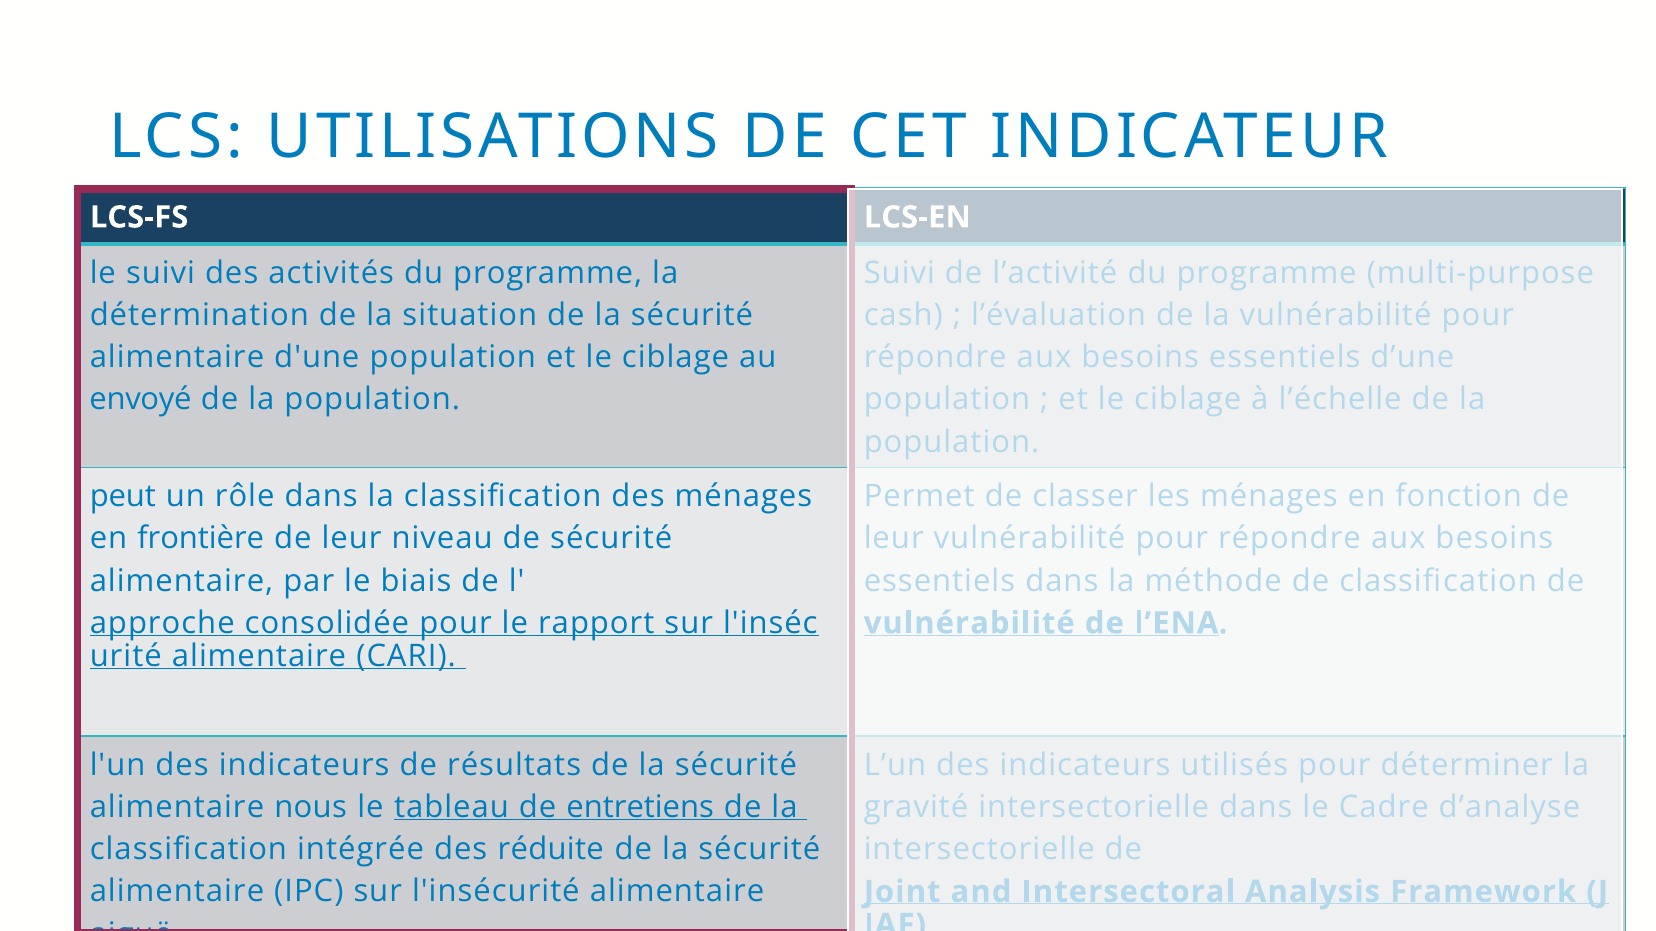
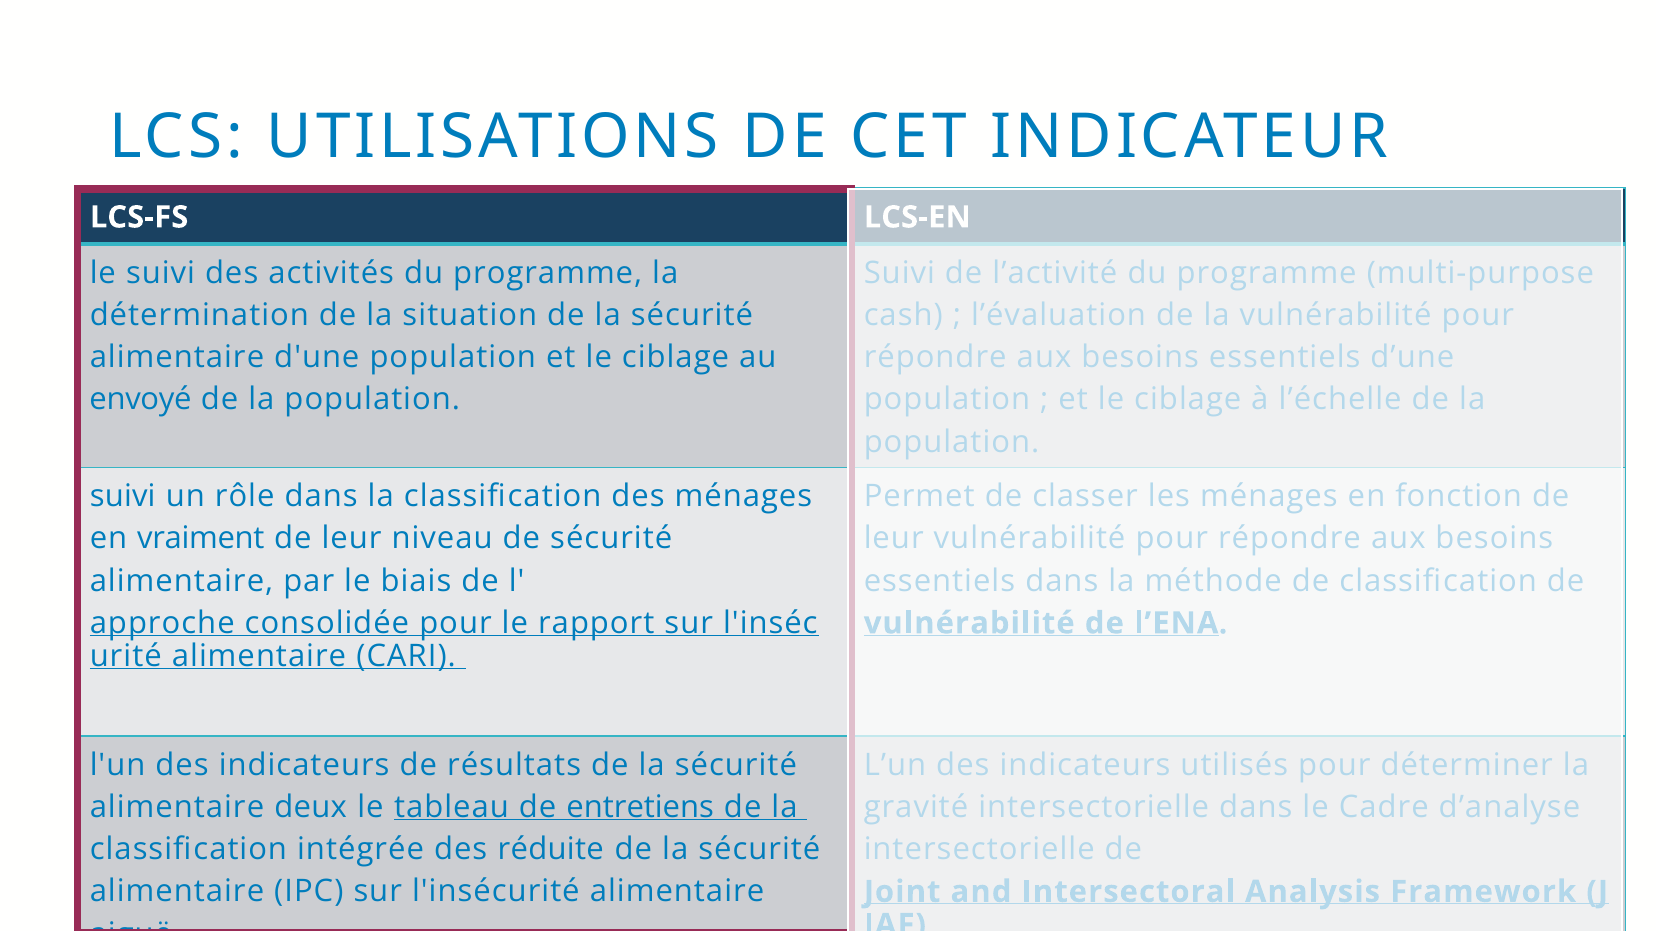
peut: peut -> suivi (123, 497)
frontière: frontière -> vraiment (201, 539)
nous: nous -> deux (311, 808)
